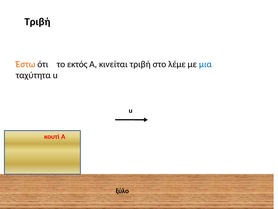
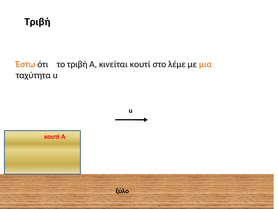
το εκτός: εκτός -> τριβή (77, 64)
κινείται τριβή: τριβή -> κουτί (140, 64)
μια colour: blue -> orange (205, 64)
